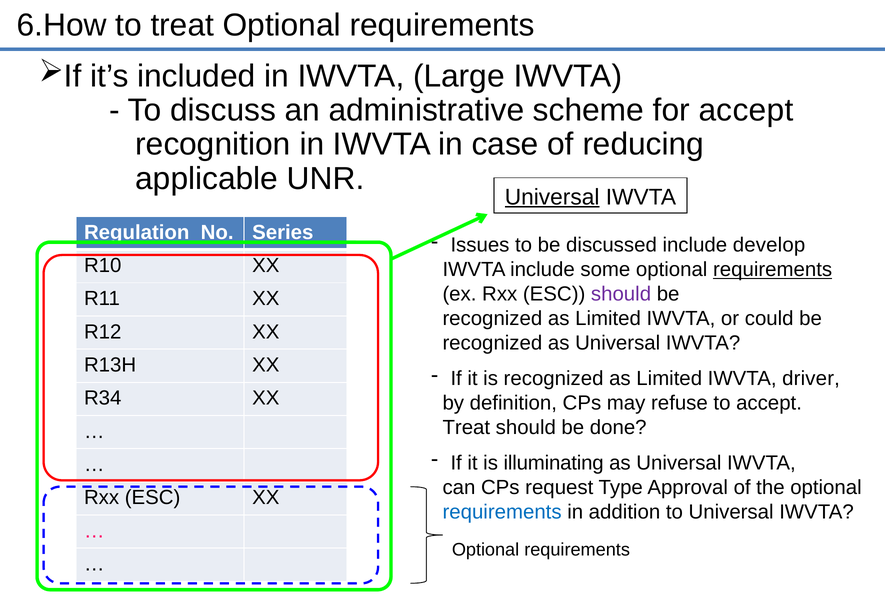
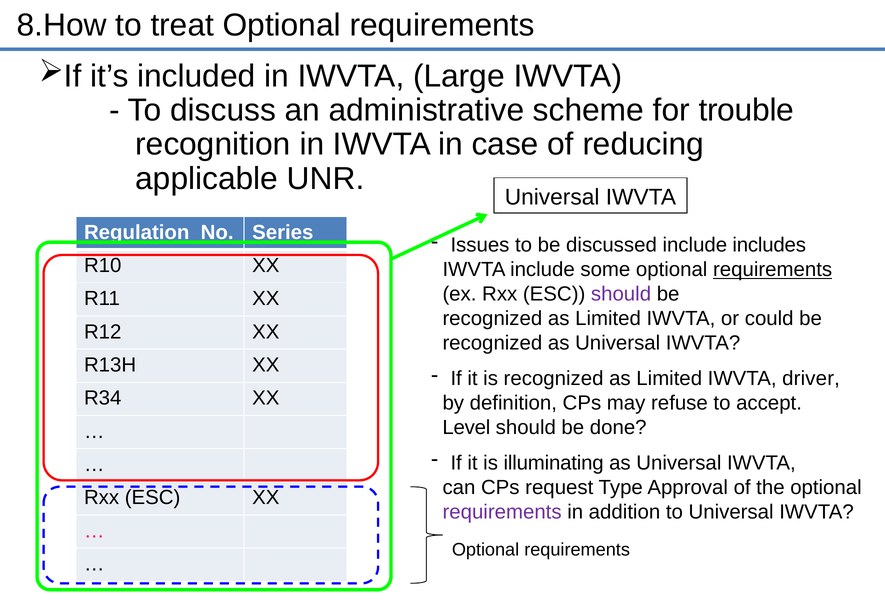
6.How: 6.How -> 8.How (62, 25)
for accept: accept -> trouble (746, 110)
Universal underline: present -> none (552, 197)
develop: develop -> includes (769, 245)
Treat: Treat -> Level (466, 427)
requirements colour: blue -> purple (502, 512)
